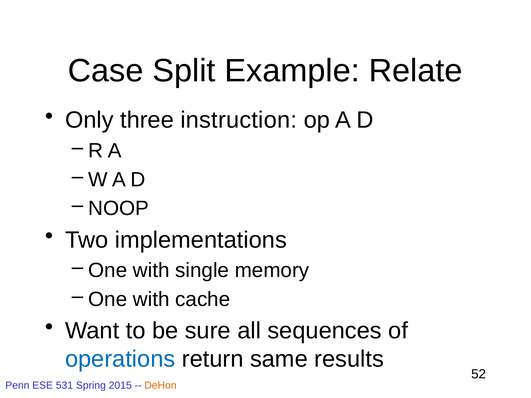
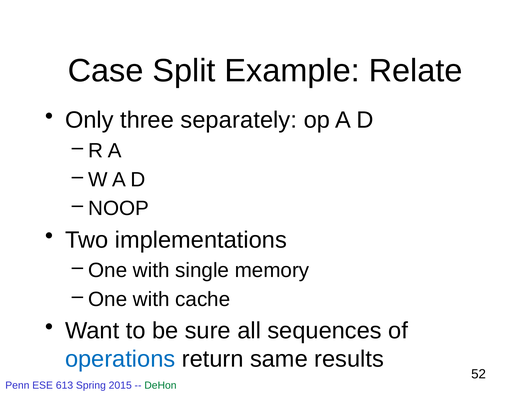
instruction: instruction -> separately (239, 120)
531: 531 -> 613 (64, 386)
DeHon colour: orange -> green (160, 386)
